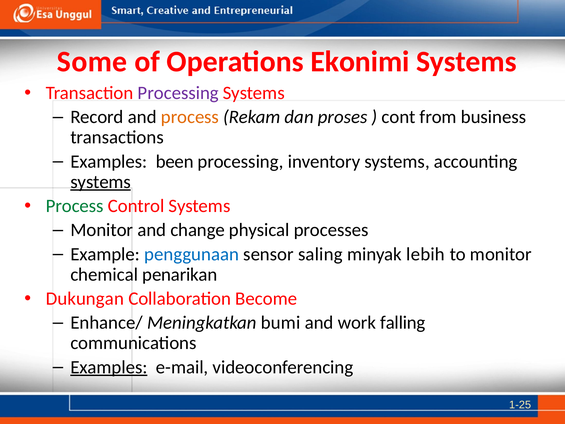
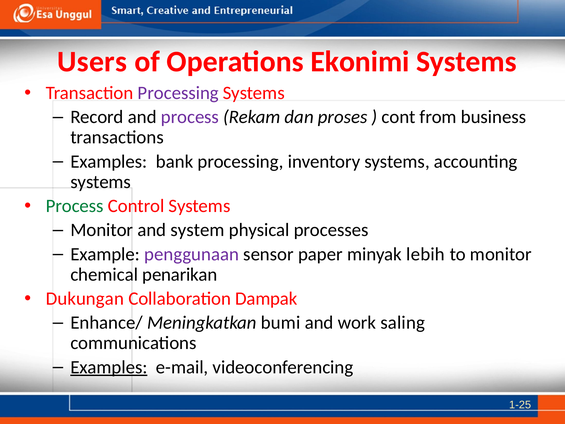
Some: Some -> Users (92, 61)
process colour: orange -> purple (190, 117)
been: been -> bank (175, 161)
systems underline: present -> none (101, 182)
change: change -> system (198, 230)
penggunaan colour: blue -> purple (192, 254)
saling: saling -> paper (320, 254)
Become: Become -> Dampak (266, 298)
falling: falling -> saling (403, 323)
